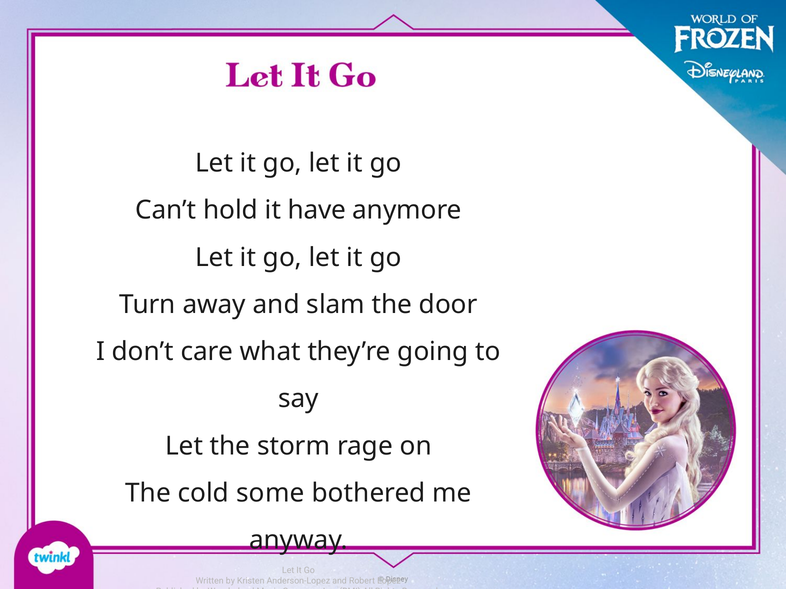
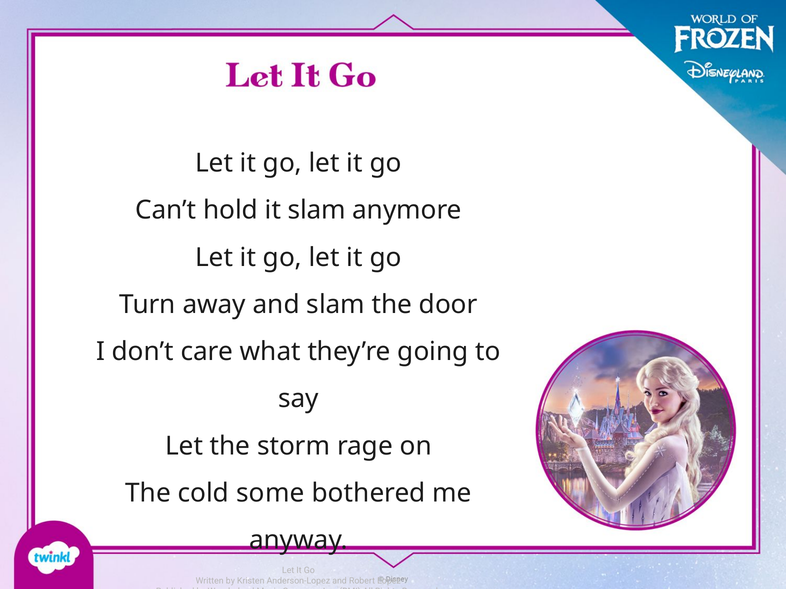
it have: have -> slam (317, 210)
